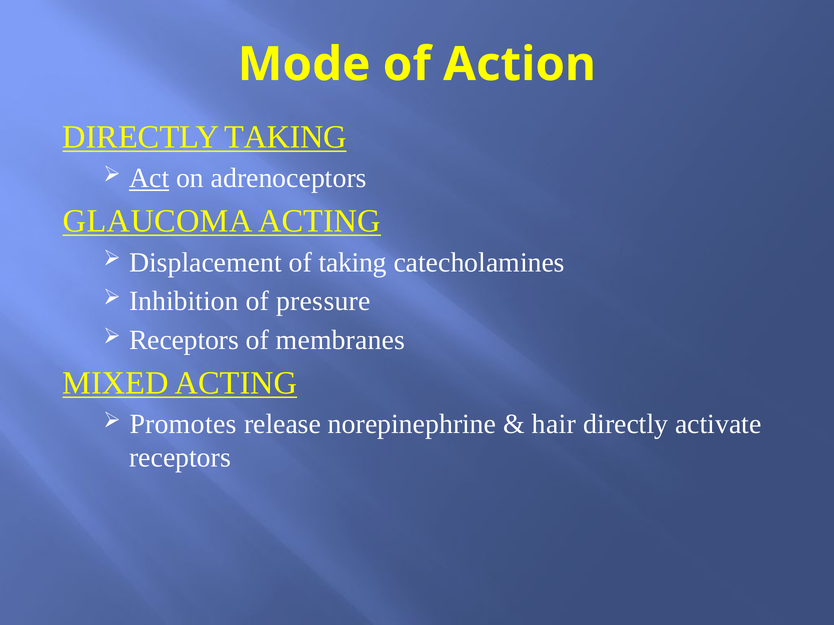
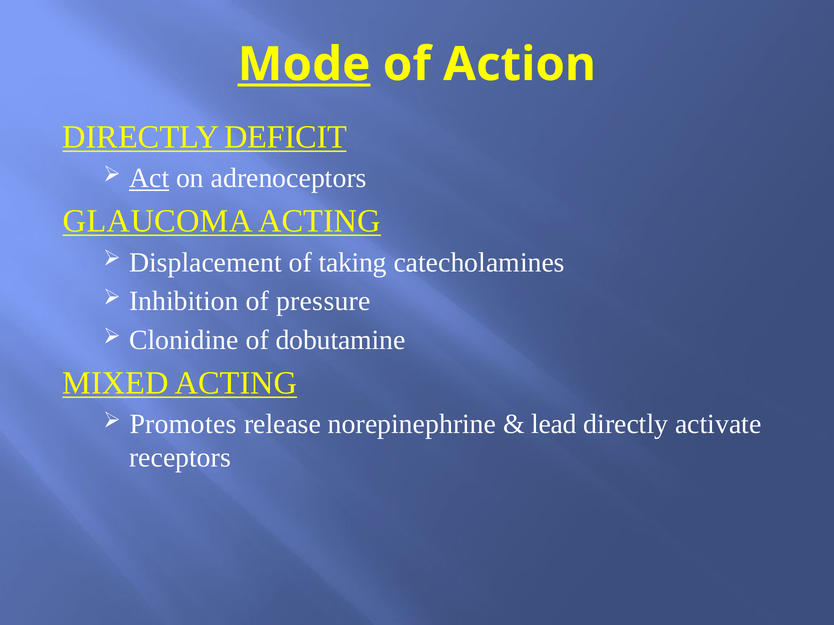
Mode underline: none -> present (304, 64)
DIRECTLY TAKING: TAKING -> DEFICIT (286, 137)
Receptors: Receptors -> Clonidine (184, 340)
membranes: membranes -> dobutamine (341, 340)
hair: hair -> lead (554, 425)
